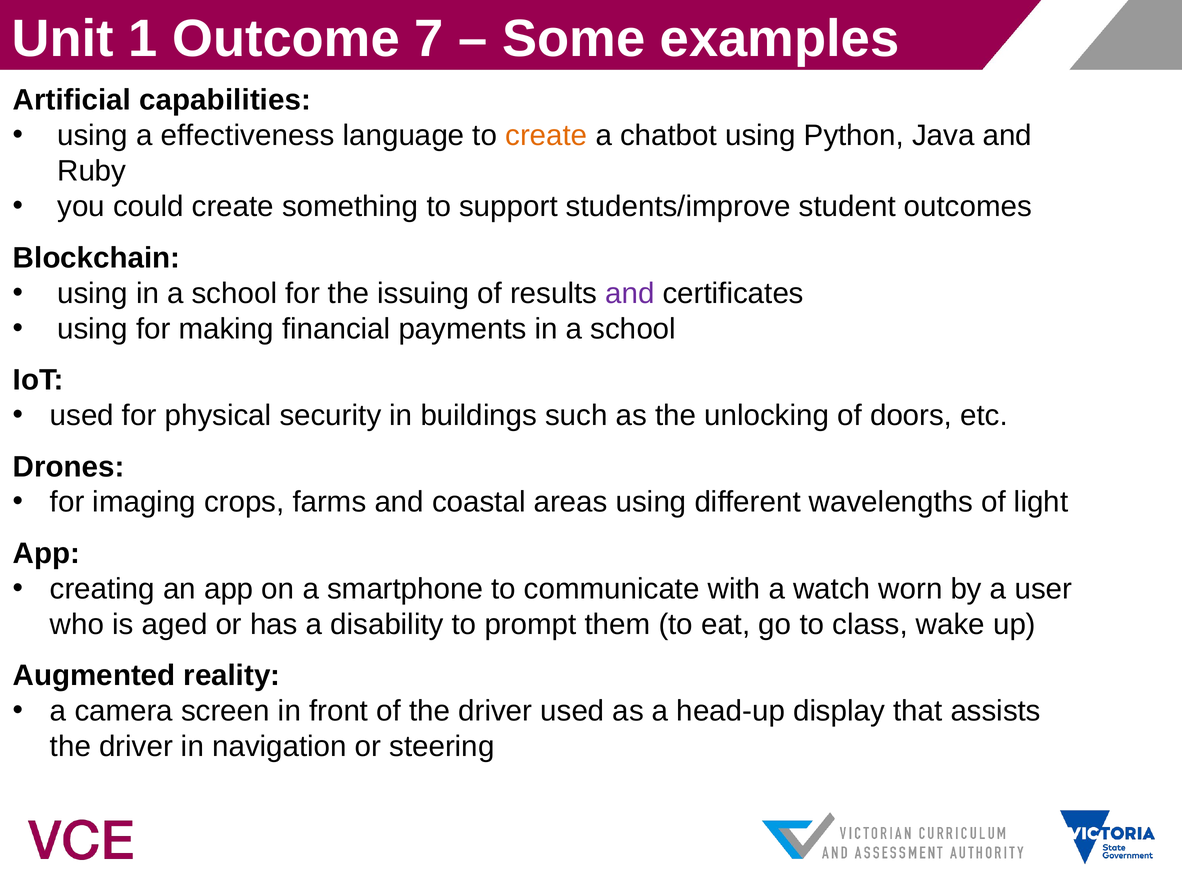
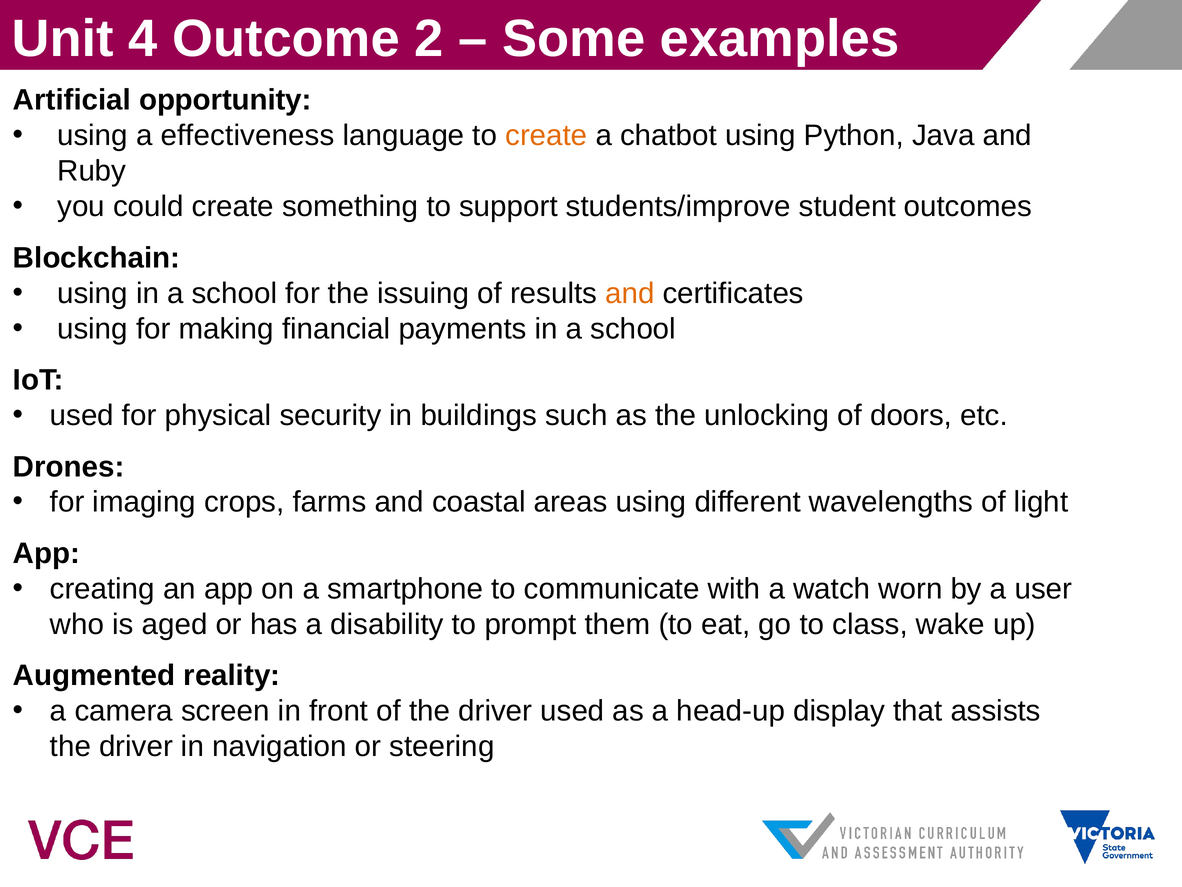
1: 1 -> 4 (143, 39)
7: 7 -> 2 (429, 39)
capabilities: capabilities -> opportunity (225, 100)
and colour: purple -> orange (630, 293)
